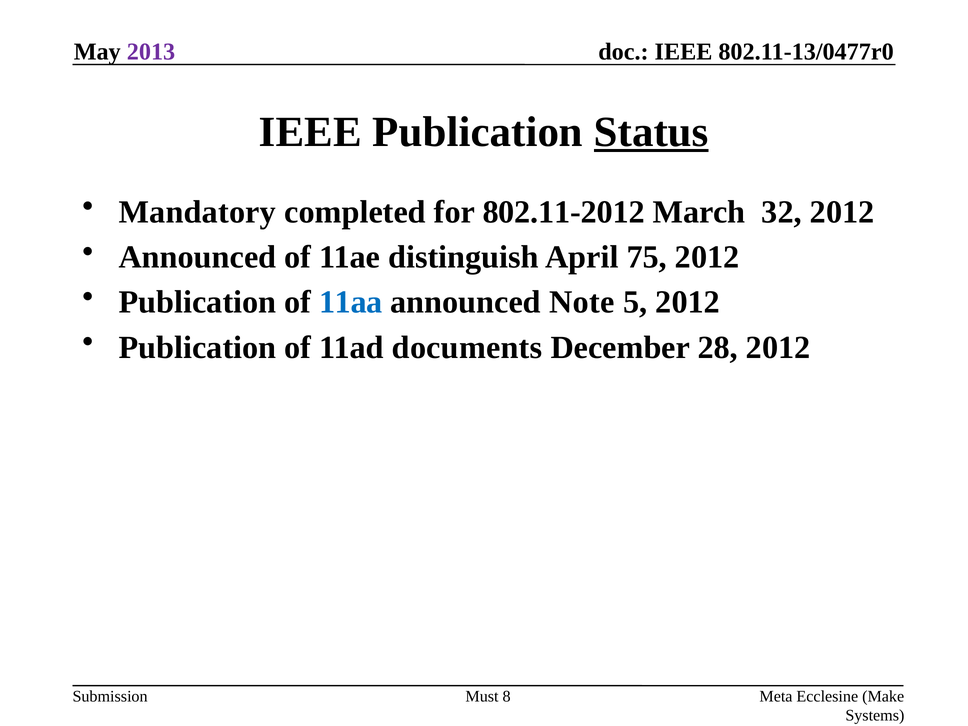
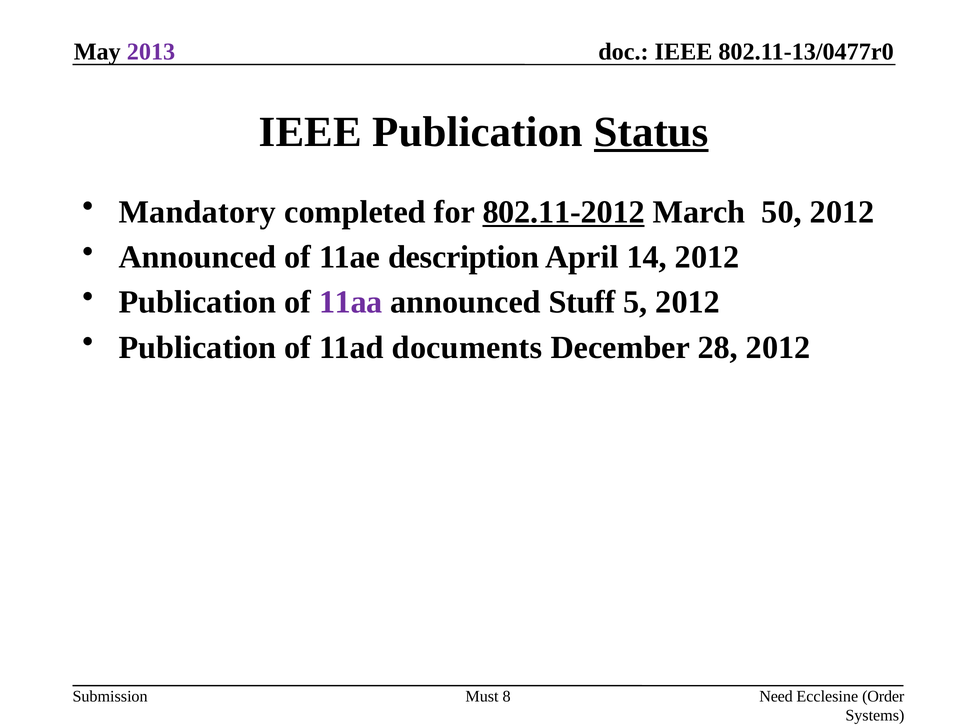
802.11-2012 underline: none -> present (564, 212)
32: 32 -> 50 (782, 212)
distinguish: distinguish -> description (464, 257)
75: 75 -> 14 (647, 257)
11aa colour: blue -> purple (351, 302)
Note: Note -> Stuff (582, 302)
Meta: Meta -> Need (776, 696)
Make: Make -> Order (883, 696)
